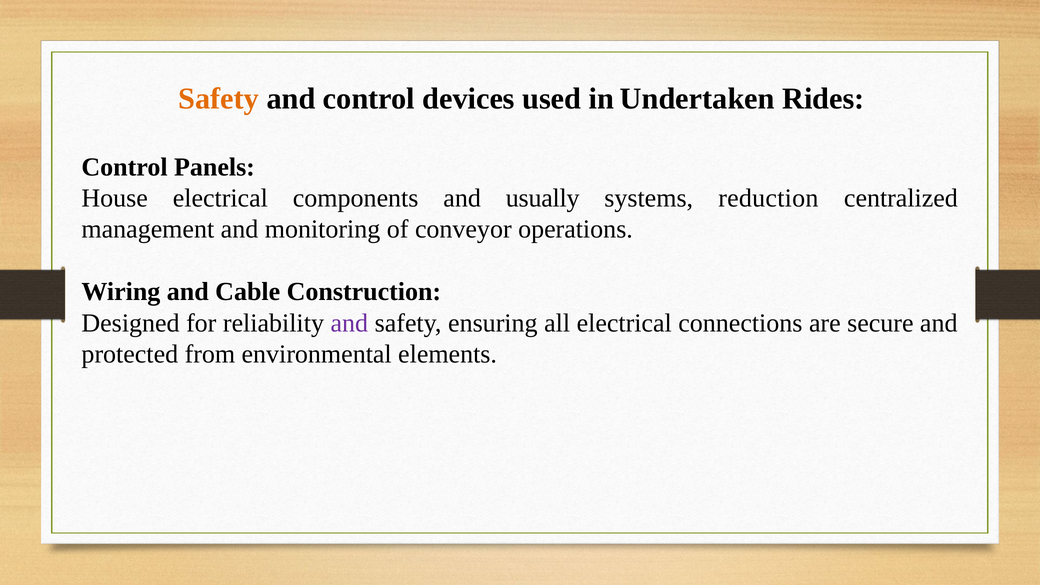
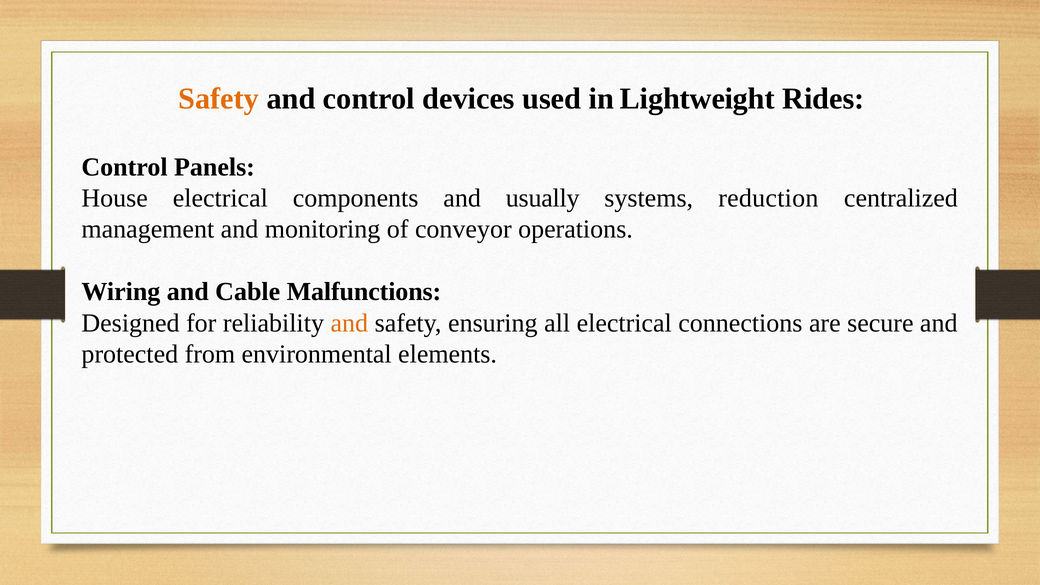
Undertaken: Undertaken -> Lightweight (697, 99)
Construction: Construction -> Malfunctions (364, 292)
and colour: purple -> orange (349, 323)
